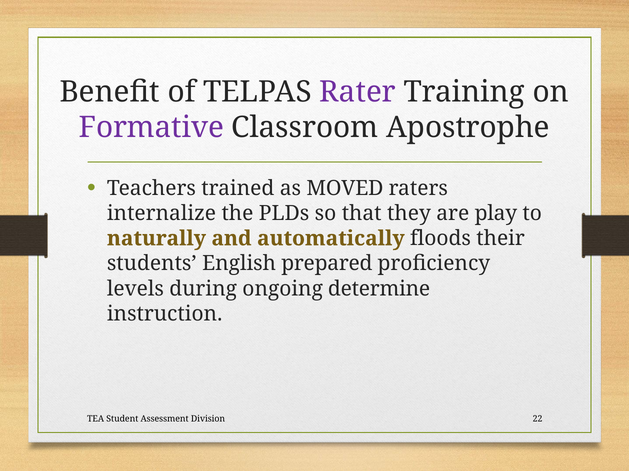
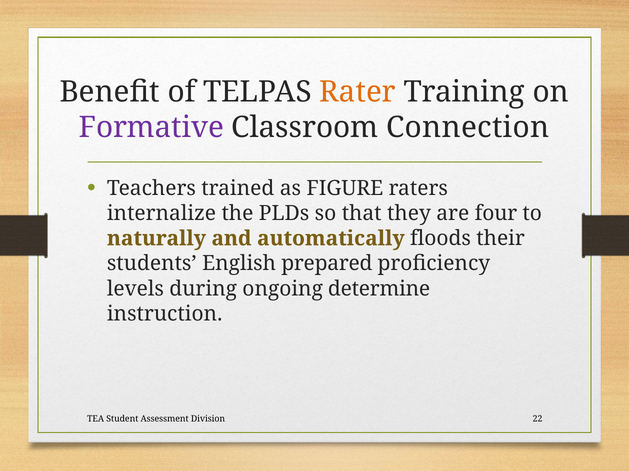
Rater colour: purple -> orange (358, 92)
Apostrophe: Apostrophe -> Connection (468, 128)
MOVED: MOVED -> FIGURE (345, 188)
play: play -> four (496, 214)
